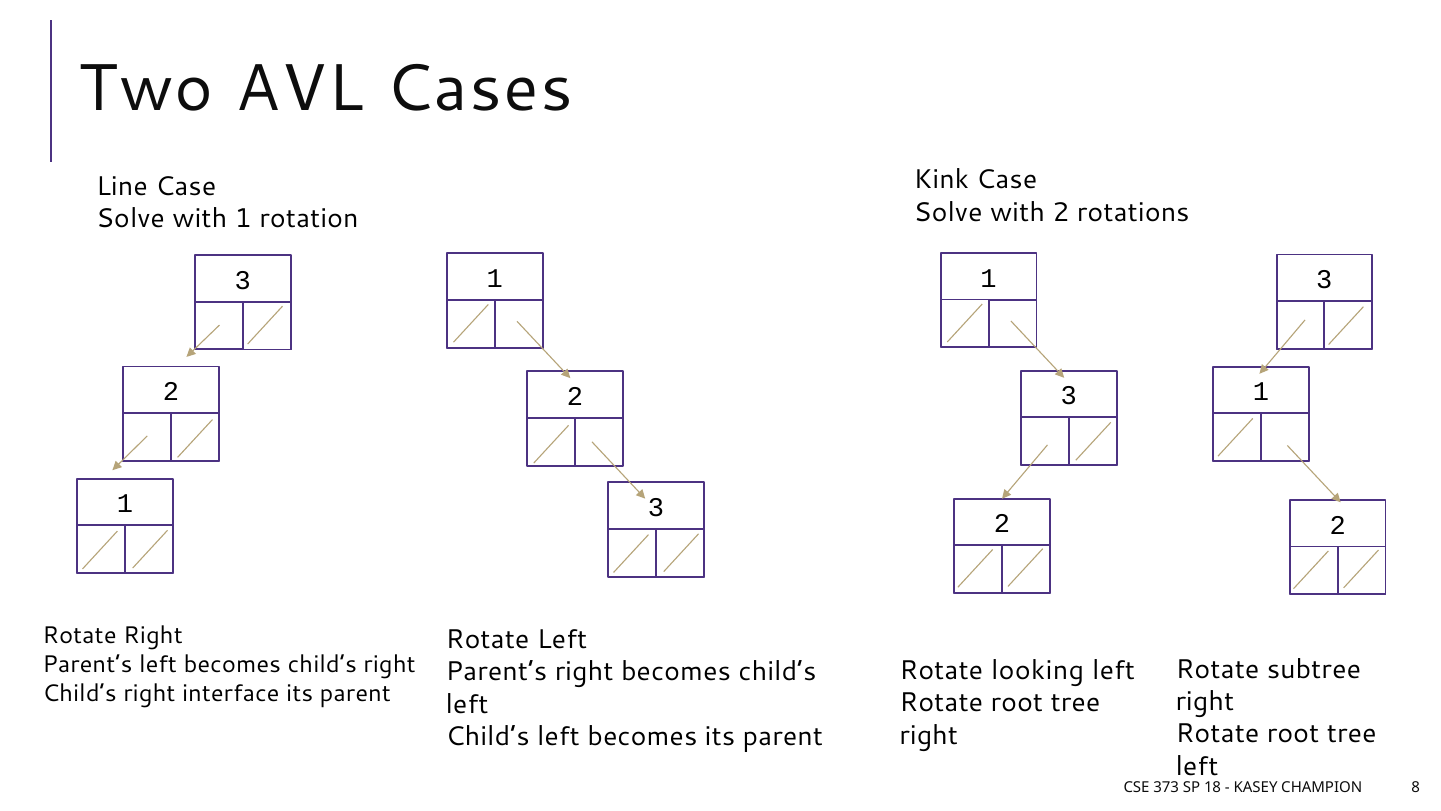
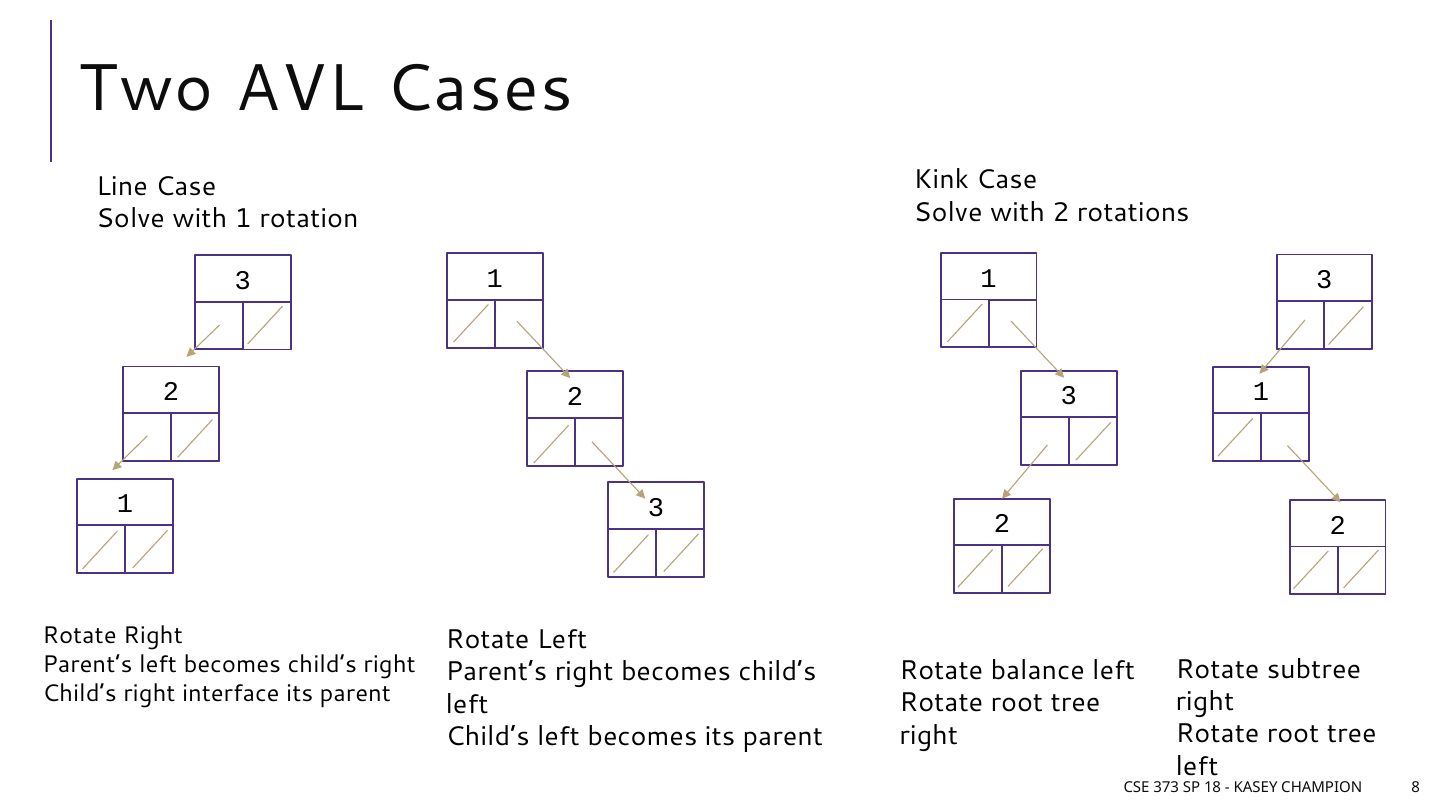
looking: looking -> balance (1038, 670)
